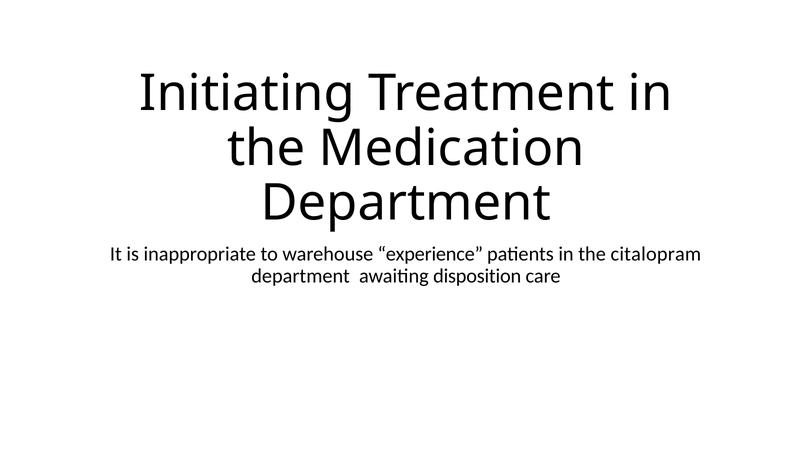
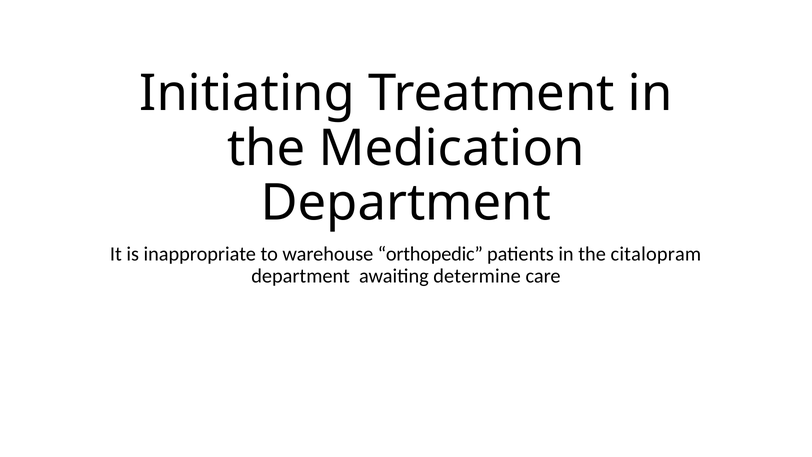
experience: experience -> orthopedic (430, 254)
disposition: disposition -> determine (477, 276)
